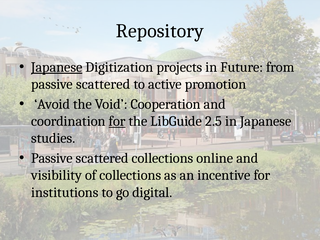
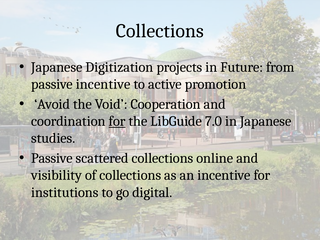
Repository: Repository -> Collections (160, 31)
Japanese underline: present -> none (57, 67)
scattered: scattered -> incentive (103, 84)
2.5: 2.5 -> 7.0 (214, 121)
